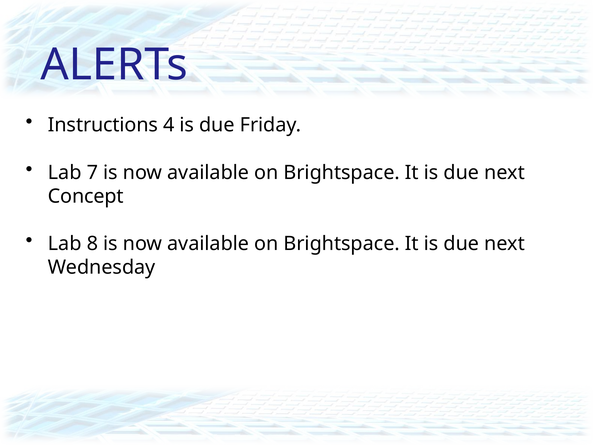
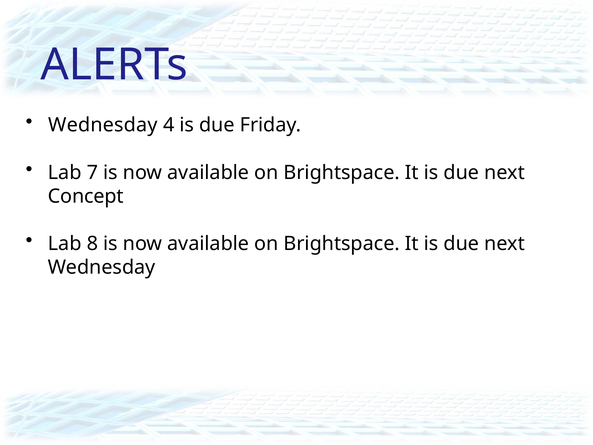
Instructions: Instructions -> Wednesday (103, 125)
